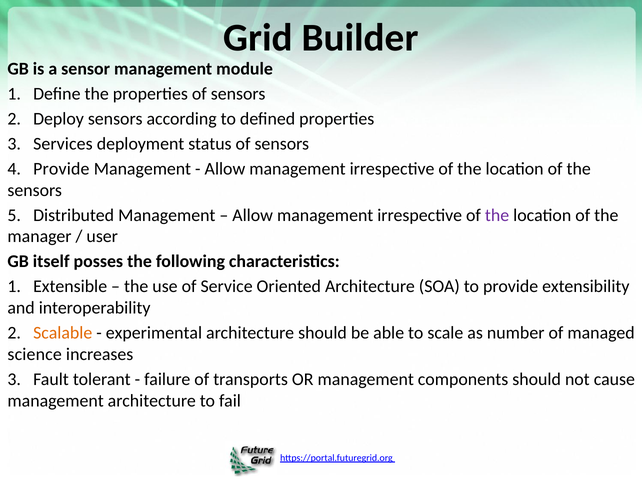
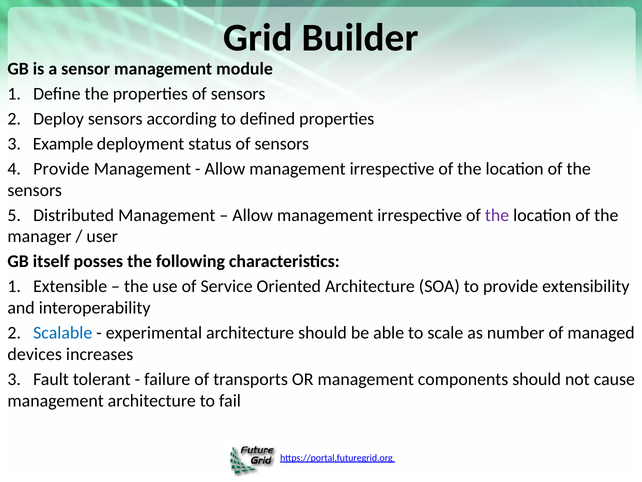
Services: Services -> Example (63, 144)
Scalable colour: orange -> blue (63, 333)
science: science -> devices (35, 354)
